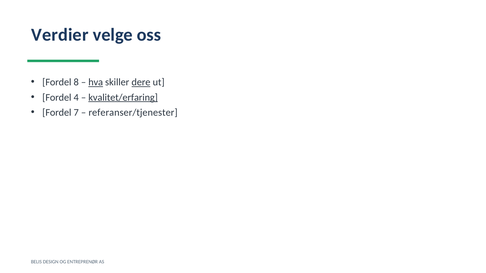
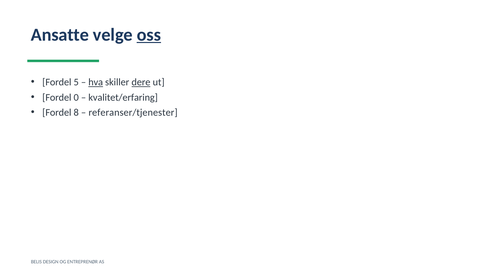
Verdier: Verdier -> Ansatte (60, 35)
oss underline: none -> present (149, 35)
8: 8 -> 5 (76, 82)
4: 4 -> 0 (76, 98)
kvalitet/erfaring underline: present -> none (123, 98)
7: 7 -> 8 (76, 113)
